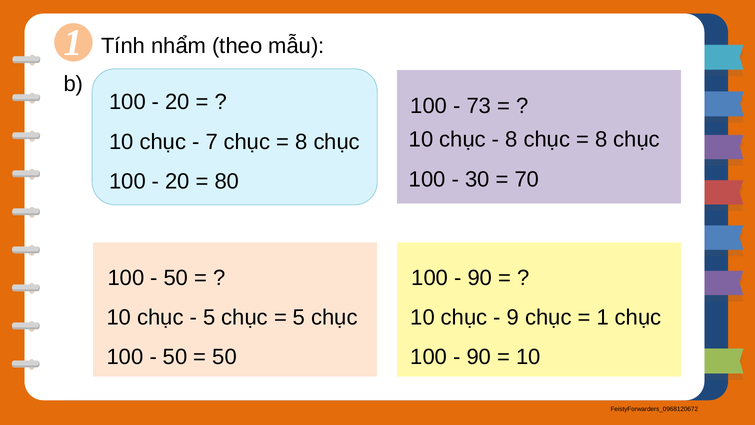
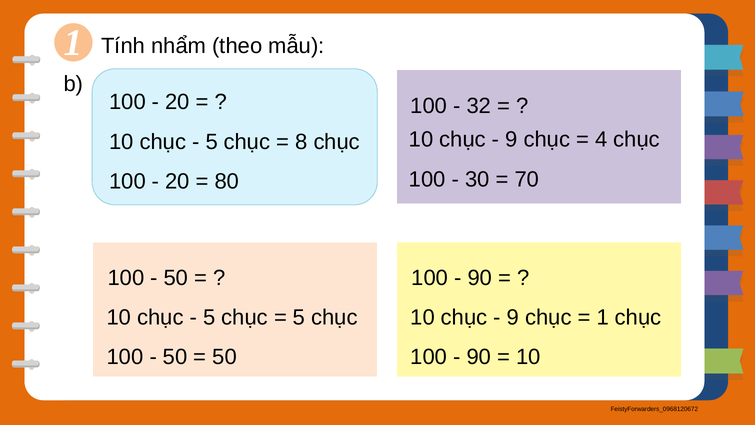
73: 73 -> 32 (479, 106)
8: 8 -> 9 (512, 140)
8: 8 -> 4 (601, 140)
7: 7 -> 5 (212, 142)
